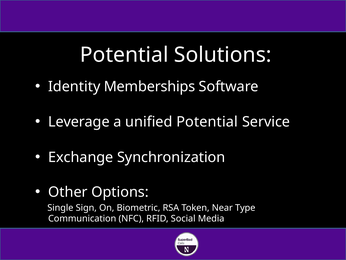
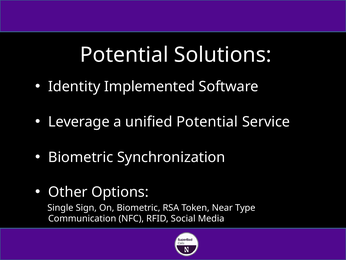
Memberships: Memberships -> Implemented (150, 86)
Exchange: Exchange -> Biometric (81, 157)
